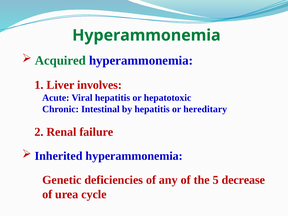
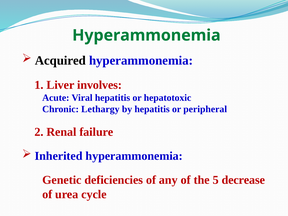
Acquired colour: green -> black (60, 60)
Intestinal: Intestinal -> Lethargy (100, 109)
hereditary: hereditary -> peripheral (205, 109)
